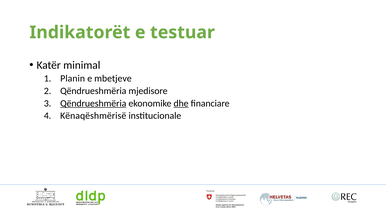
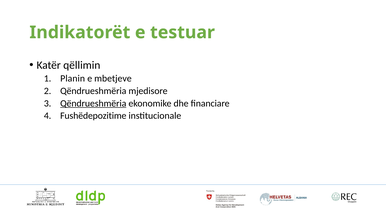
minimal: minimal -> qëllimin (82, 65)
dhe underline: present -> none (181, 103)
Kënaqëshmërisë: Kënaqëshmërisë -> Fushëdepozitime (93, 116)
